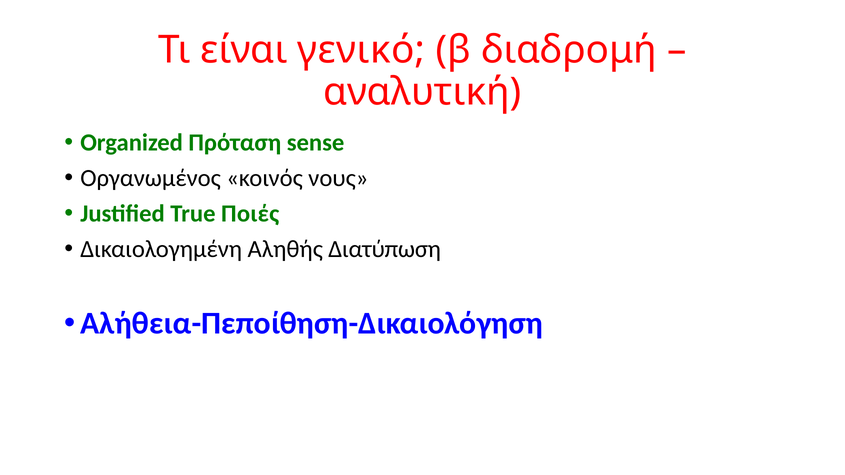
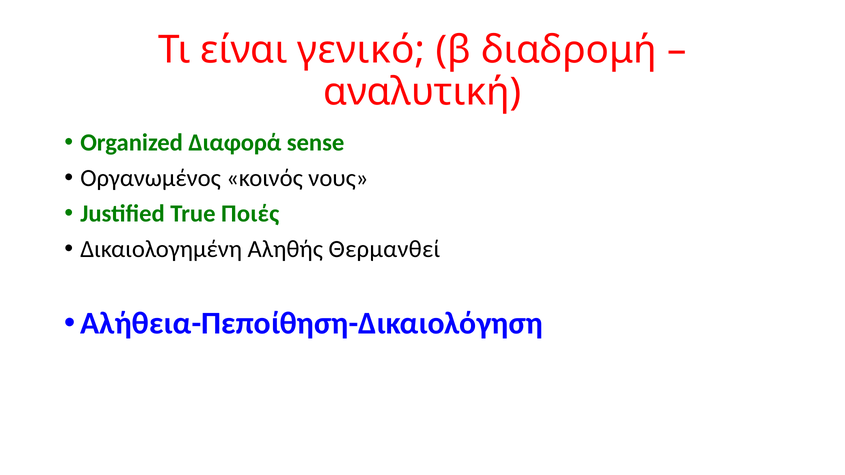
Πρόταση: Πρόταση -> Διαφορά (235, 143)
Διατύπωση: Διατύπωση -> Θερμανθεί (384, 249)
